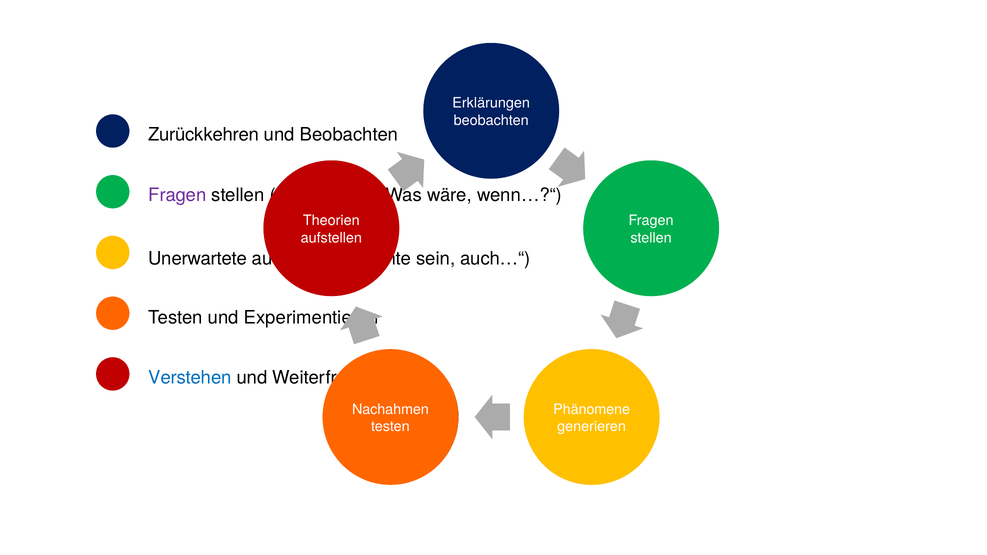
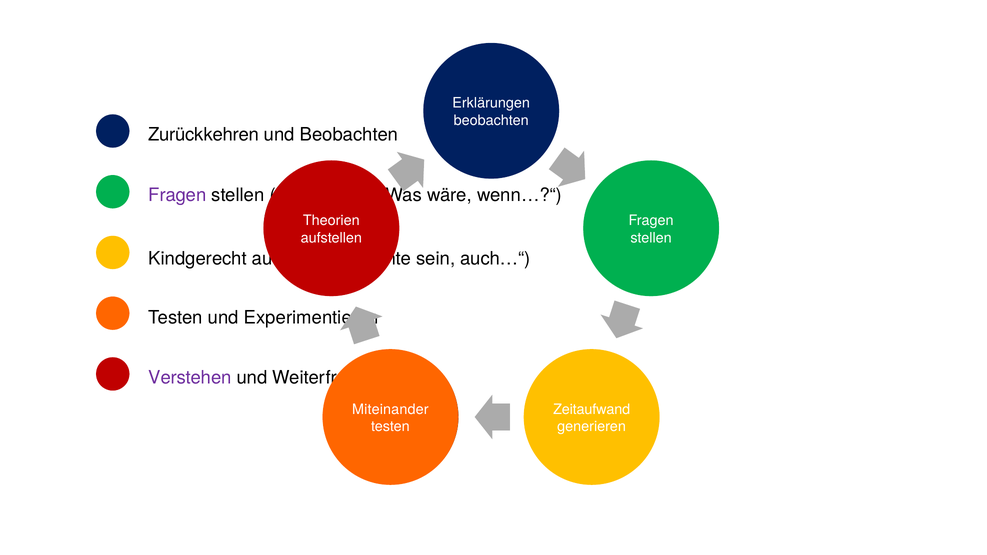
Unerwartete: Unerwartete -> Kindgerecht (198, 258)
Verstehen colour: blue -> purple (190, 378)
Nachahmen: Nachahmen -> Miteinander (390, 409)
Phänomene: Phänomene -> Zeitaufwand (592, 409)
